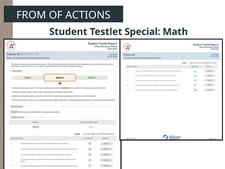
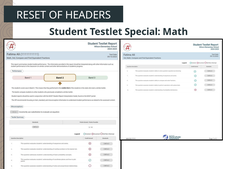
FROM: FROM -> RESET (31, 15)
ACTIONS: ACTIONS -> HEADERS (88, 15)
